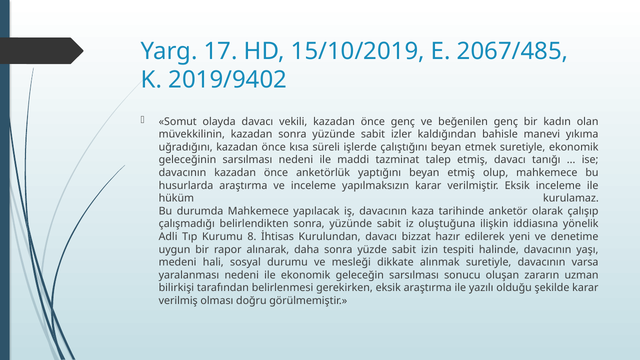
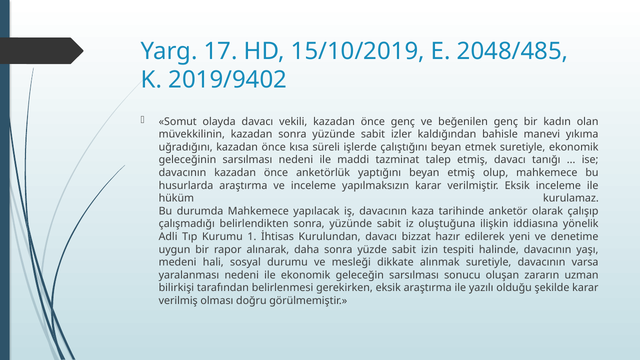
2067/485: 2067/485 -> 2048/485 (513, 51)
8: 8 -> 1 (252, 237)
